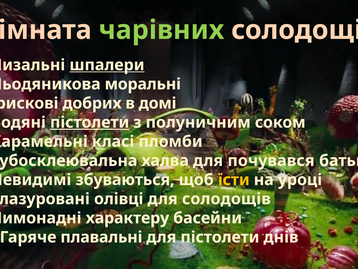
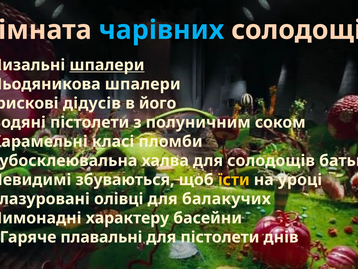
чарівних colour: light green -> light blue (161, 30)
моральні: моральні -> шпалери (143, 84)
добрих: добрих -> дідусів (92, 103)
домі: домі -> його (158, 103)
пістолети underline: present -> none (90, 122)
для почувався: почувався -> солодощів (271, 160)
для солодощів: солодощів -> балакучих (226, 199)
